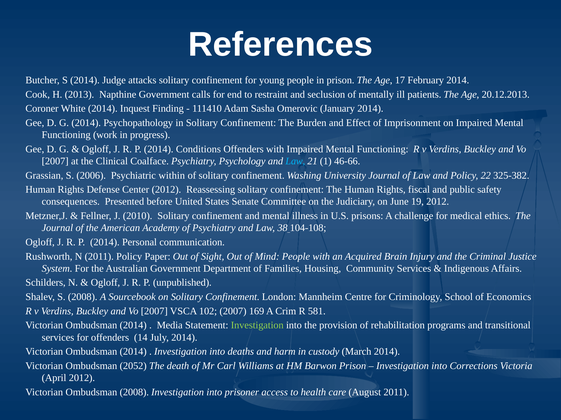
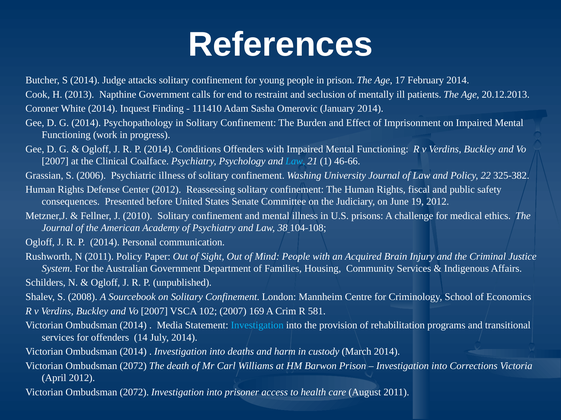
Psychiatric within: within -> illness (172, 176)
Investigation colour: light green -> light blue (257, 326)
2052: 2052 -> 2072 (133, 366)
2008: 2008 -> 2072 (134, 393)
